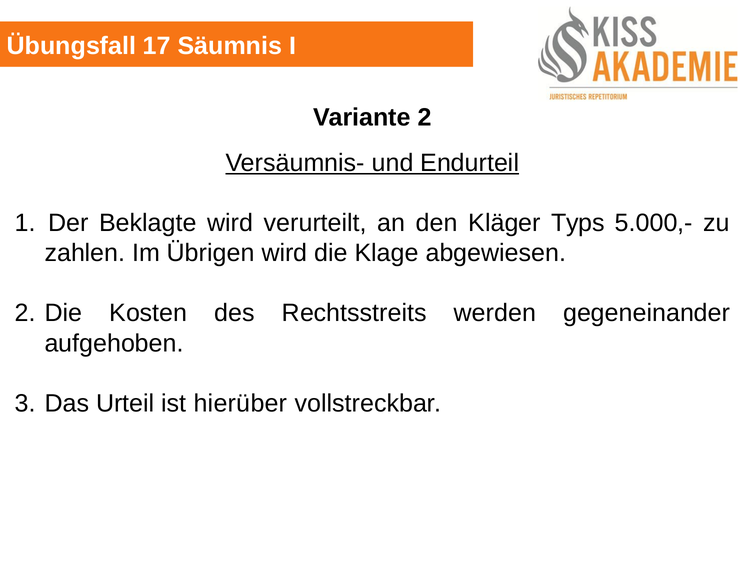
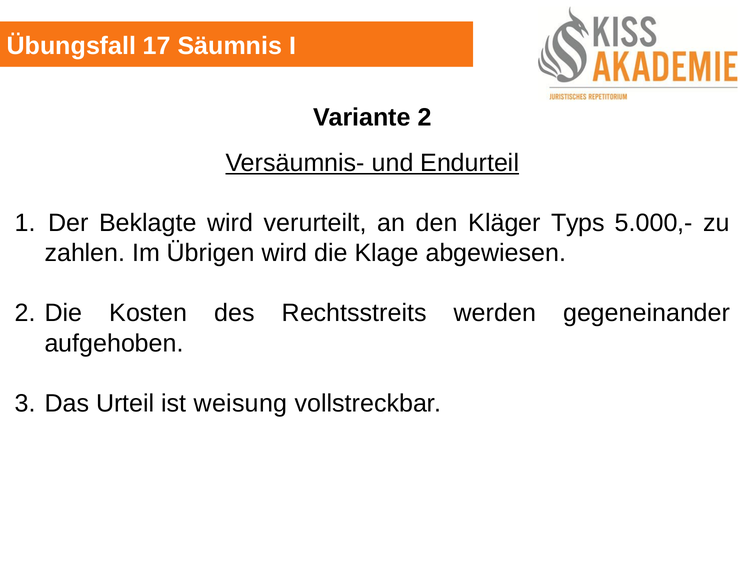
hierüber: hierüber -> weisung (240, 403)
